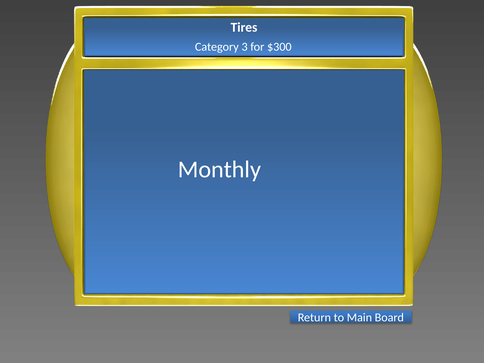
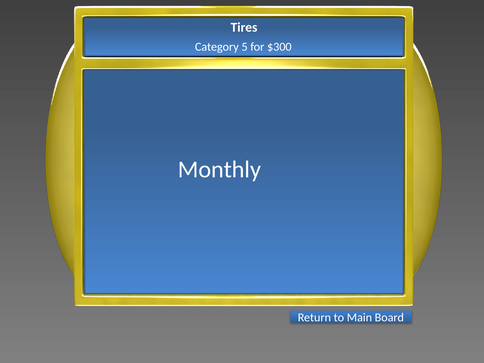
3: 3 -> 5 (245, 47)
